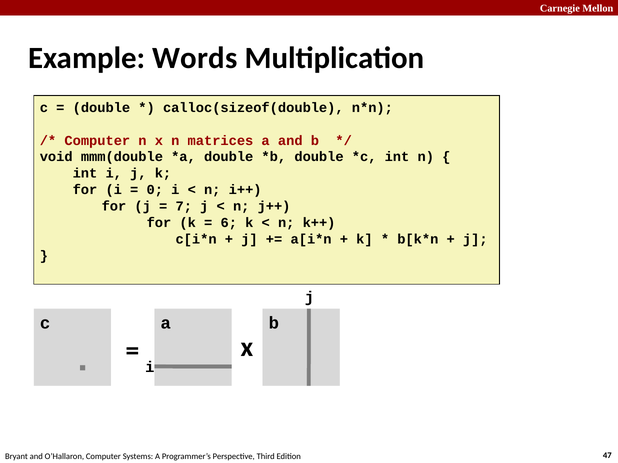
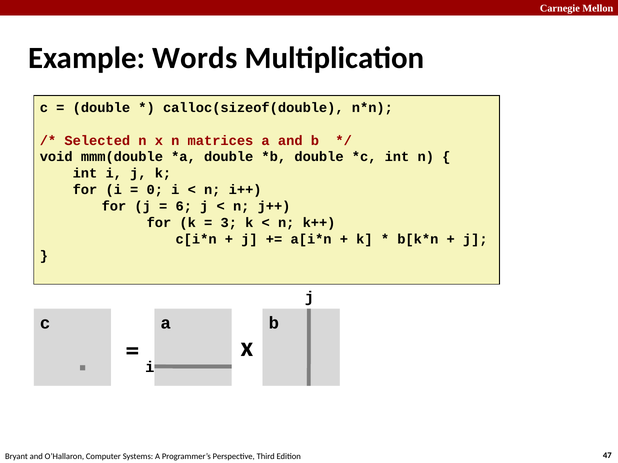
Computer: Computer -> Selected (97, 141)
7: 7 -> 6 (184, 207)
6: 6 -> 3 (229, 223)
